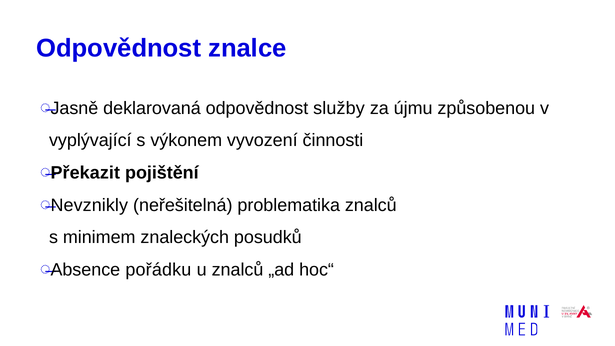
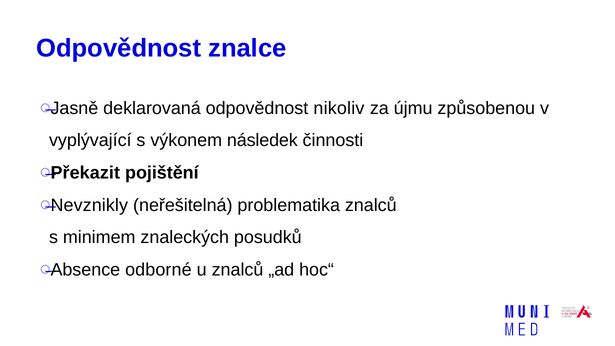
služby: služby -> nikoliv (339, 108)
vyvození: vyvození -> následek (262, 140)
pořádku: pořádku -> odborné (158, 270)
